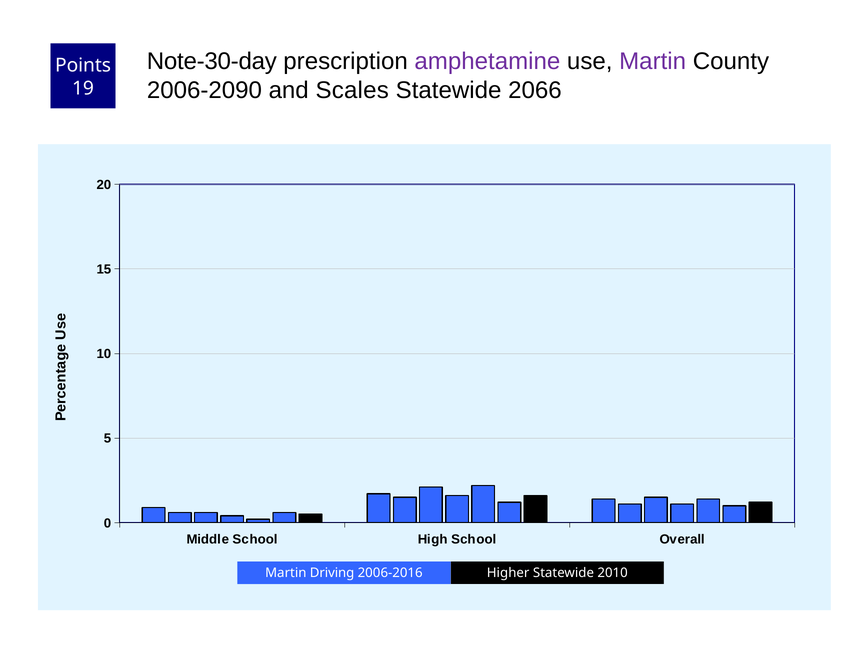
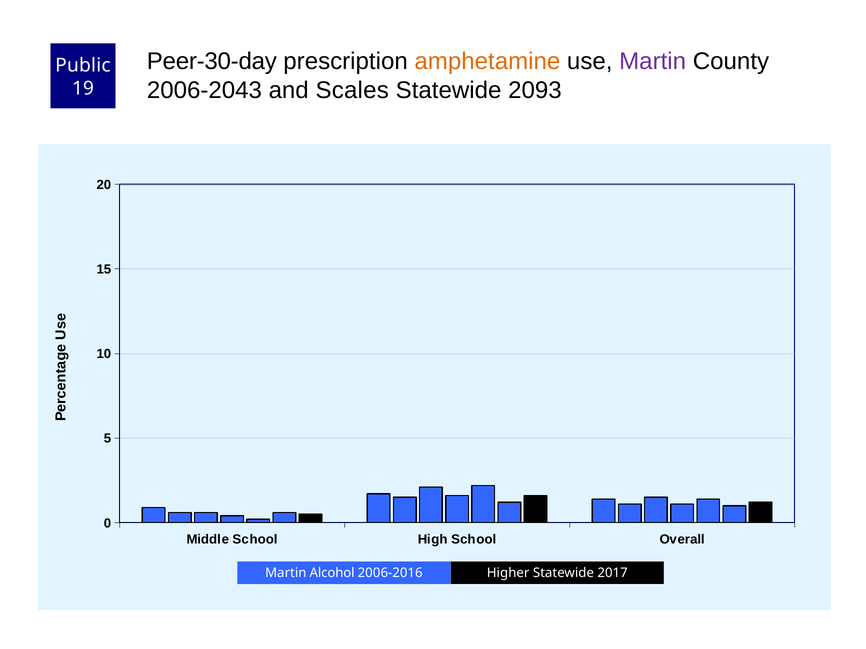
Note-30-day: Note-30-day -> Peer-30-day (212, 62)
amphetamine colour: purple -> orange (487, 62)
Points: Points -> Public (83, 66)
2006-2090: 2006-2090 -> 2006-2043 (204, 90)
2066: 2066 -> 2093 (535, 90)
Driving: Driving -> Alcohol (332, 573)
2010: 2010 -> 2017 (613, 573)
